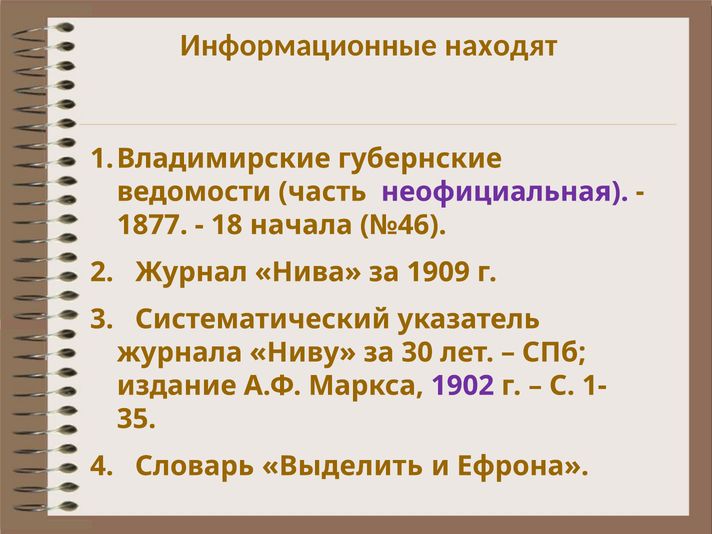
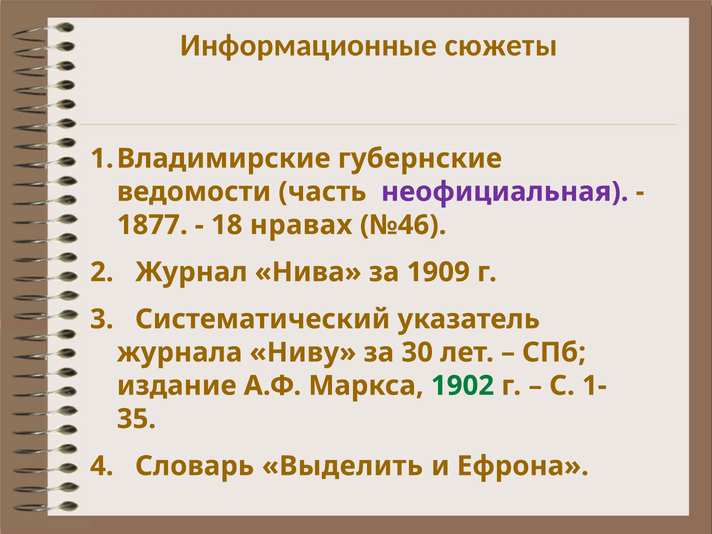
находят: находят -> сюжеты (501, 45)
начала: начала -> нравах (301, 225)
1902 colour: purple -> green (463, 386)
